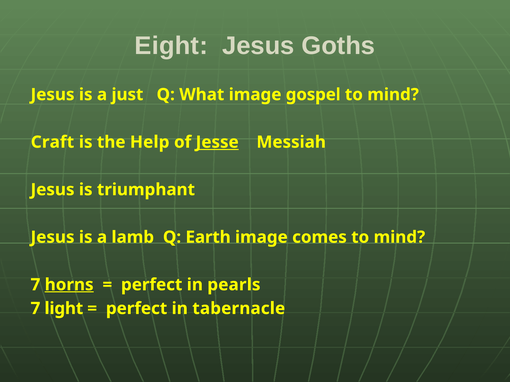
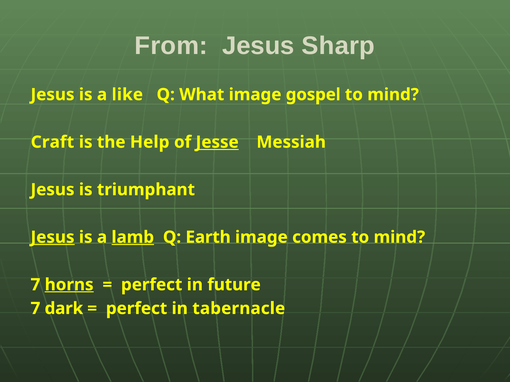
Eight: Eight -> From (171, 46)
Goths: Goths -> Sharp (338, 46)
just: just -> like (127, 95)
Jesus underline: none -> present (53, 237)
lamb underline: none -> present (133, 237)
pearls: pearls -> future (234, 285)
light: light -> dark (64, 309)
